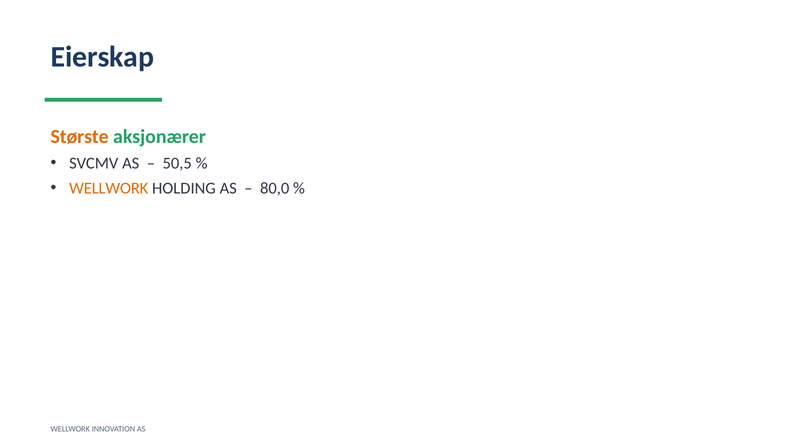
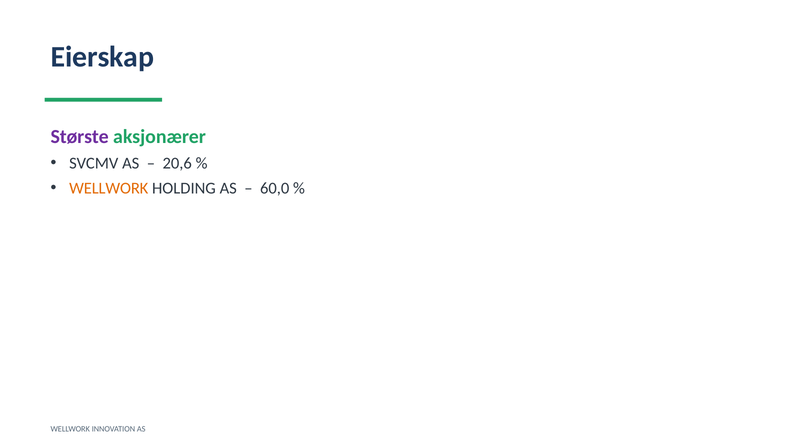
Største colour: orange -> purple (80, 137)
50,5: 50,5 -> 20,6 (177, 163)
80,0: 80,0 -> 60,0 (275, 188)
